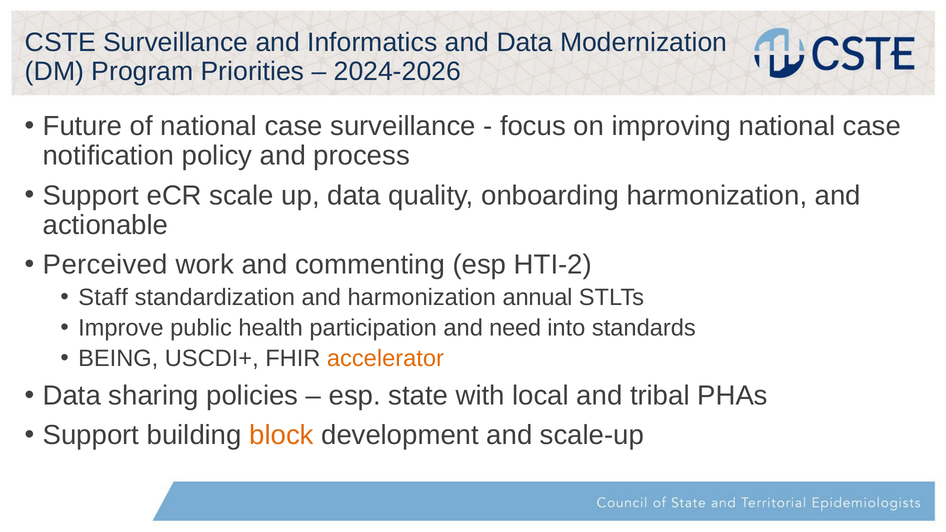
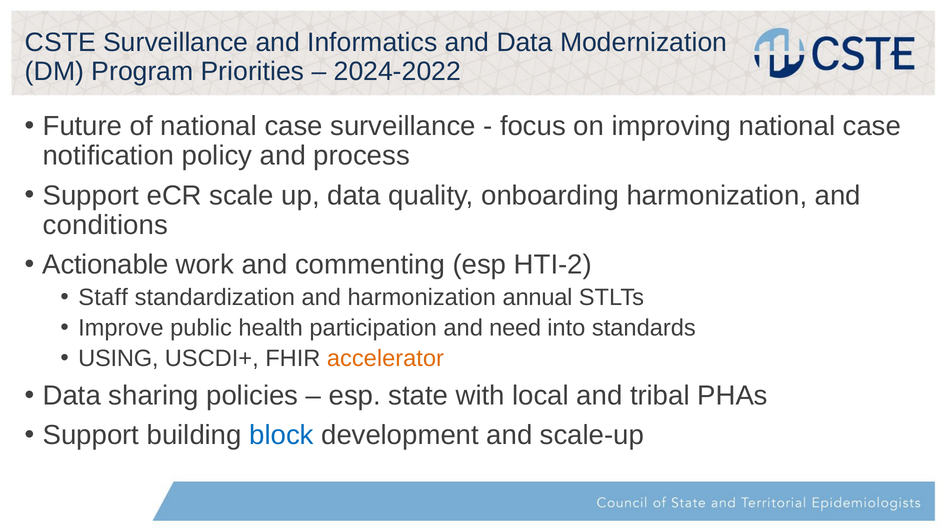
2024-2026: 2024-2026 -> 2024-2022 (397, 71)
actionable: actionable -> conditions (105, 225)
Perceived: Perceived -> Actionable (106, 265)
BEING: BEING -> USING (118, 358)
block colour: orange -> blue (281, 435)
